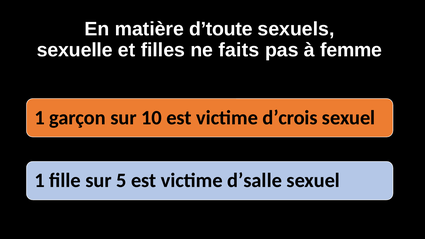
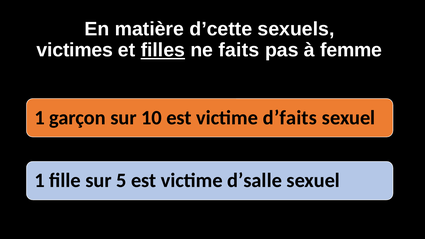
d’toute: d’toute -> d’cette (221, 29)
sexuelle: sexuelle -> victimes (75, 50)
filles underline: none -> present (163, 50)
d’crois: d’crois -> d’faits (290, 118)
